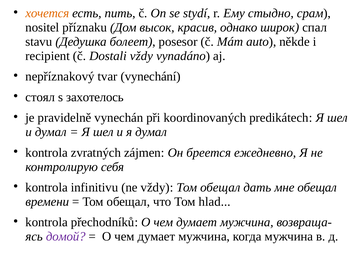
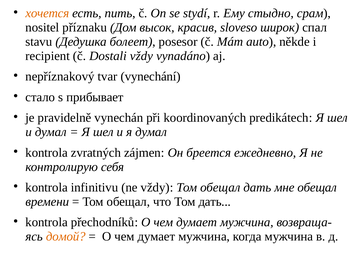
однако: однако -> sloveso (239, 28)
стоял: стоял -> стало (40, 97)
захотелось: захотелось -> прибывает (95, 97)
Том hlad: hlad -> дать (215, 202)
домой colour: purple -> orange (66, 237)
